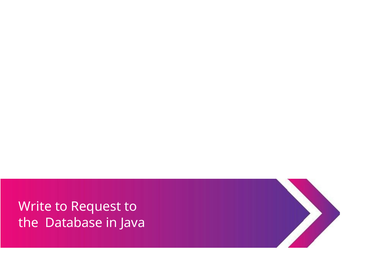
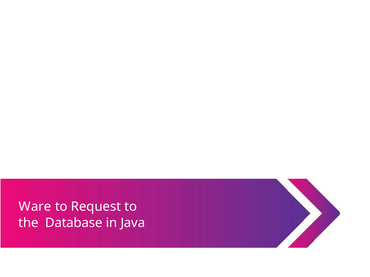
Write: Write -> Ware (35, 207)
